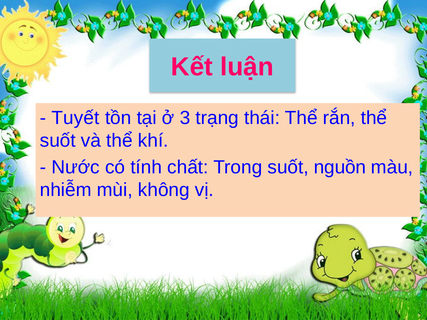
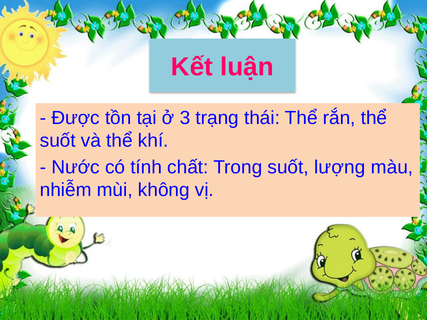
Tuyết: Tuyết -> Được (76, 118)
nguồn: nguồn -> lượng (340, 167)
